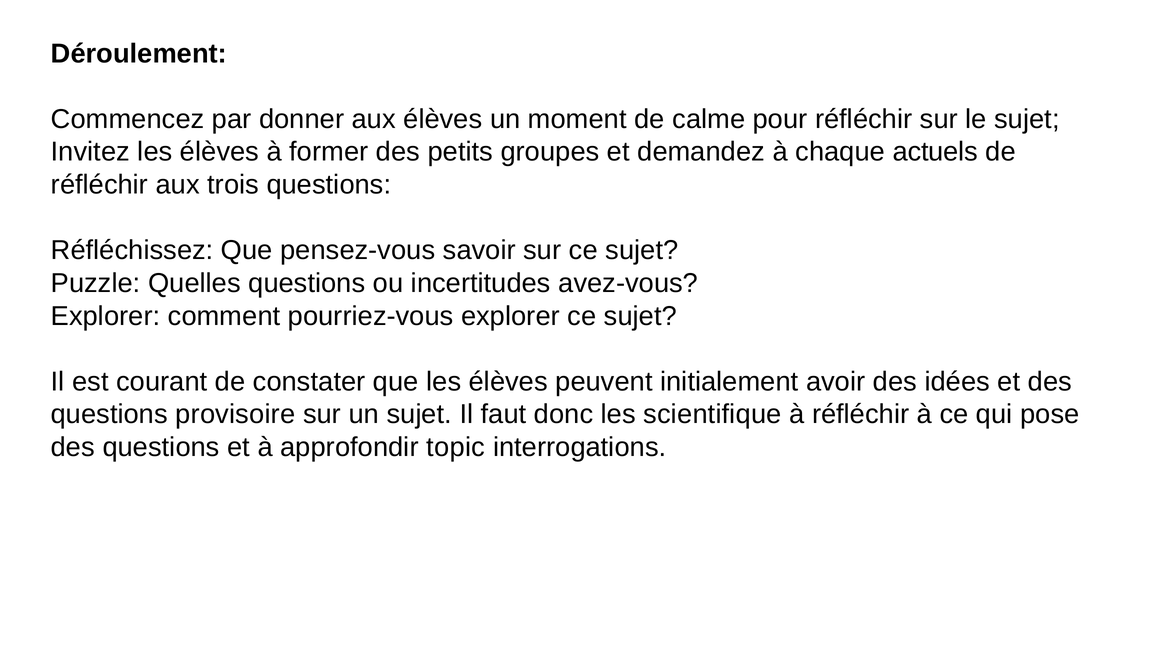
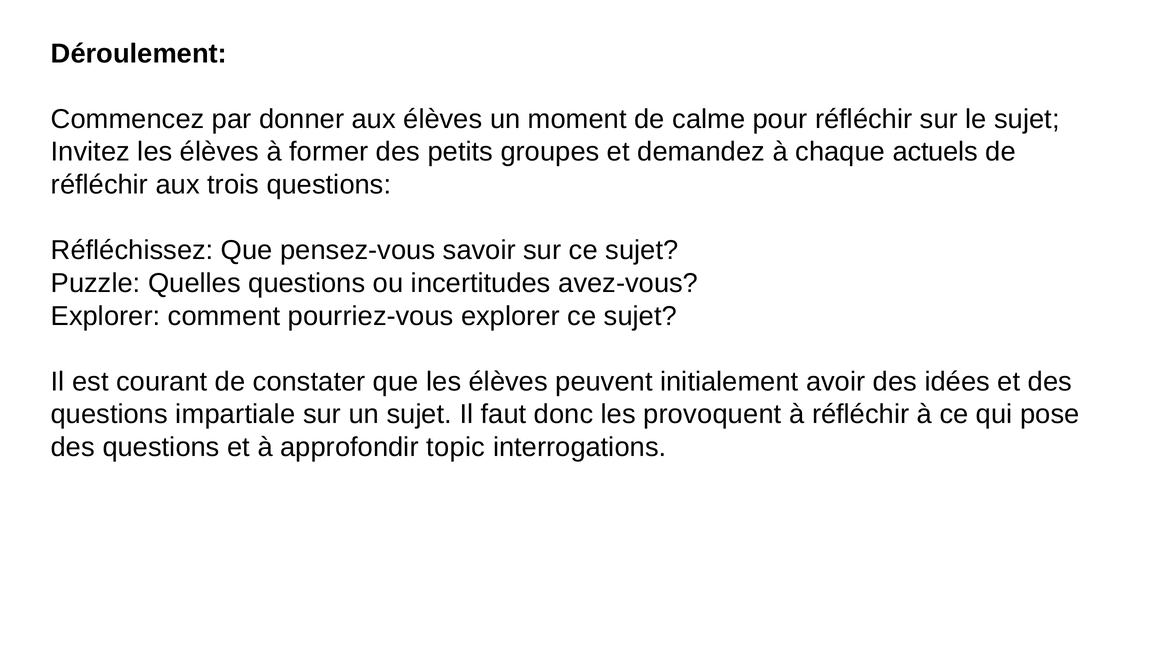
provisoire: provisoire -> impartiale (235, 415)
scientifique: scientifique -> provoquent (712, 415)
